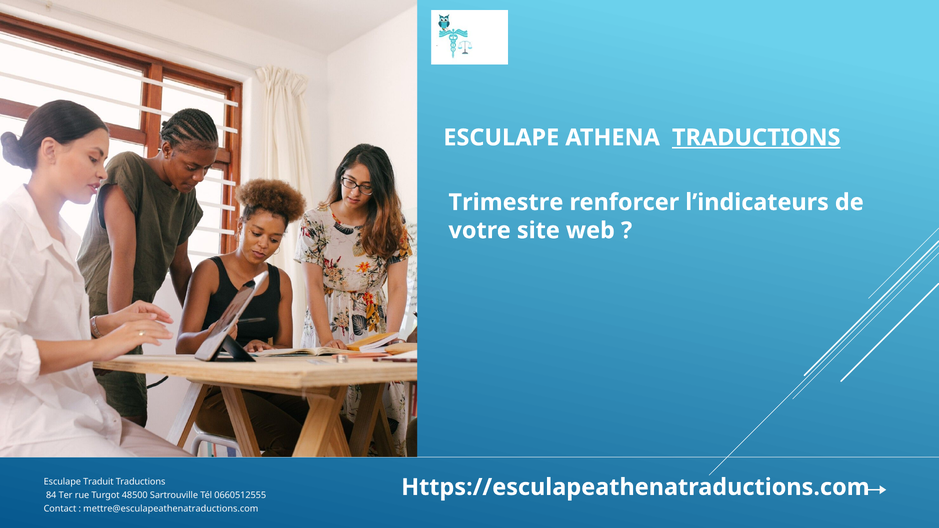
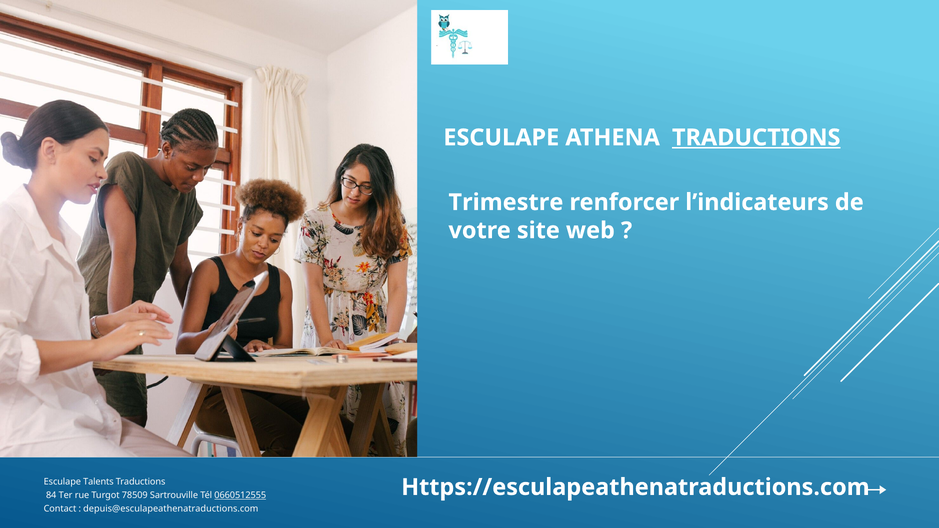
Traduit: Traduit -> Talents (98, 482)
48500: 48500 -> 78509 (135, 495)
0660512555 underline: none -> present (240, 495)
mettre@esculapeathenatraductions.com: mettre@esculapeathenatraductions.com -> depuis@esculapeathenatraductions.com (171, 509)
